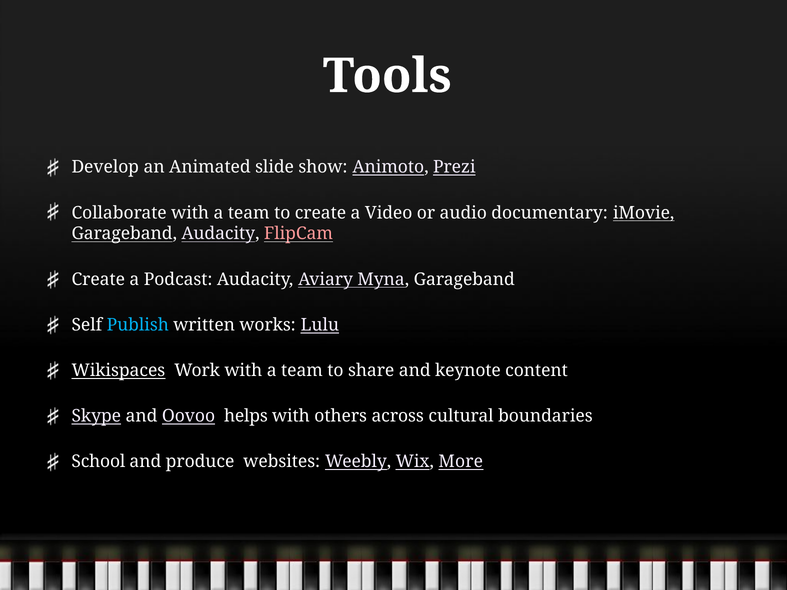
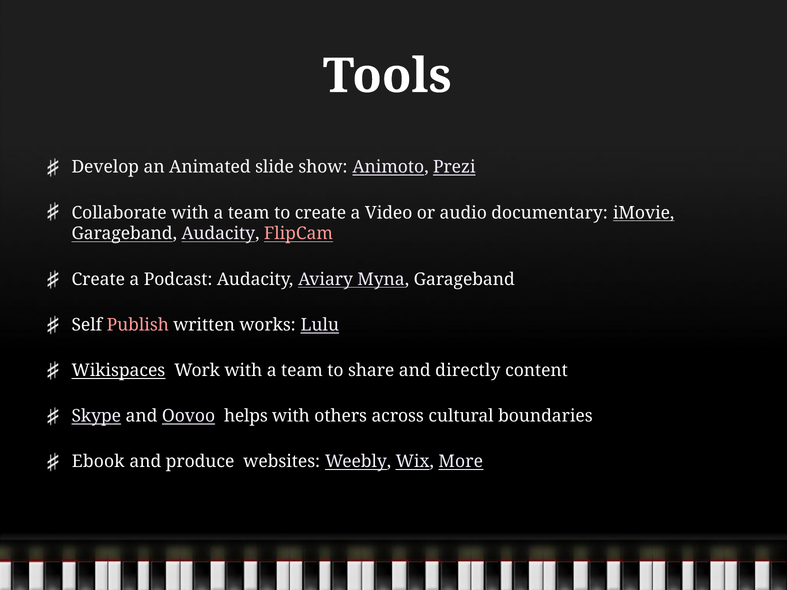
Publish colour: light blue -> pink (138, 325)
keynote: keynote -> directly (468, 371)
School: School -> Ebook (98, 462)
